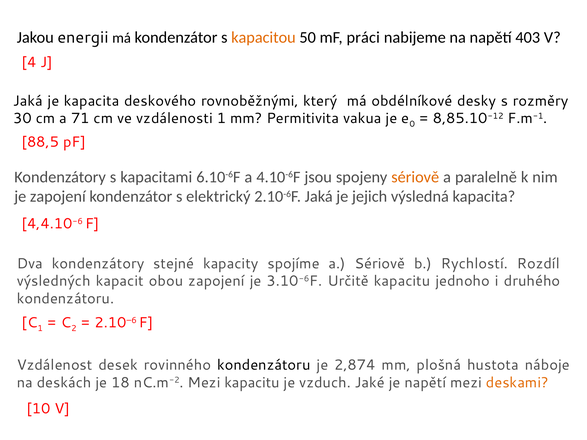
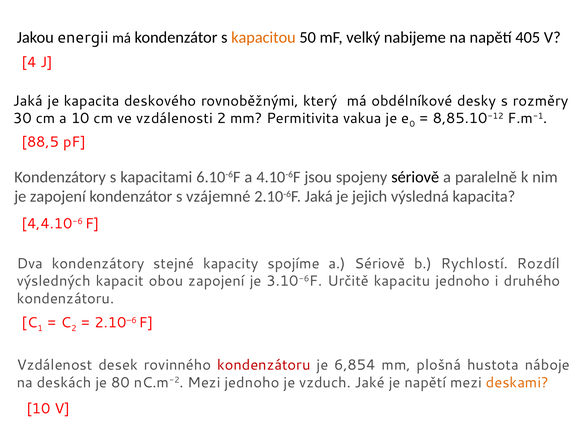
práci: práci -> velký (363, 37)
403: 403 -> 405 (528, 37)
a 71: 71 -> 10 (80, 119)
vzdálenosti 1: 1 -> 2 (221, 119)
sériově colour: orange -> black (415, 177)
elektrický: elektrický -> vzájemné (218, 197)
kondenzátoru colour: black -> red (264, 365)
2,874: 2,874 -> 6,854 (355, 365)
18: 18 -> 80 (120, 383)
Mezi kapacitu: kapacitu -> jednoho (252, 383)
